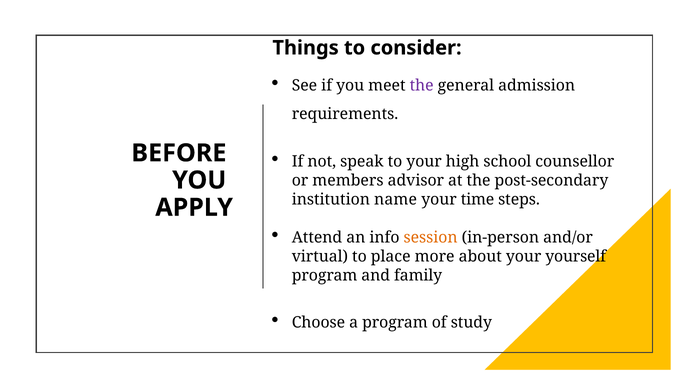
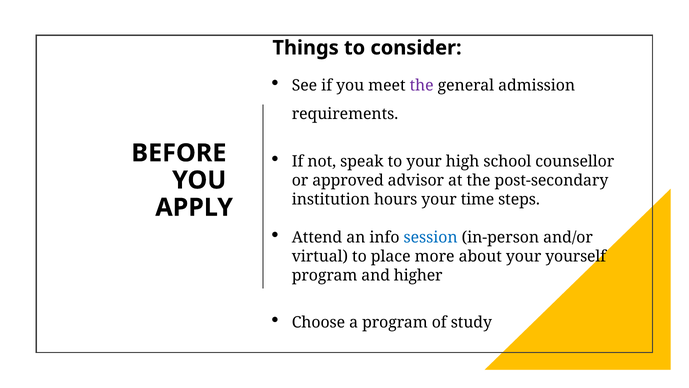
members: members -> approved (348, 180)
name: name -> hours (396, 199)
session colour: orange -> blue (431, 237)
family: family -> higher (418, 275)
